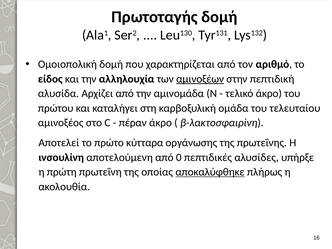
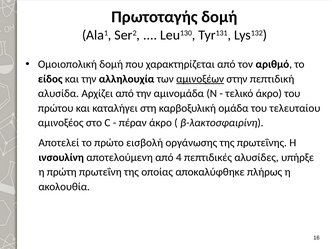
κύτταρα: κύτταρα -> εισβολή (145, 143)
0: 0 -> 4 (179, 157)
αποκαλύφθηκε underline: present -> none (210, 172)
